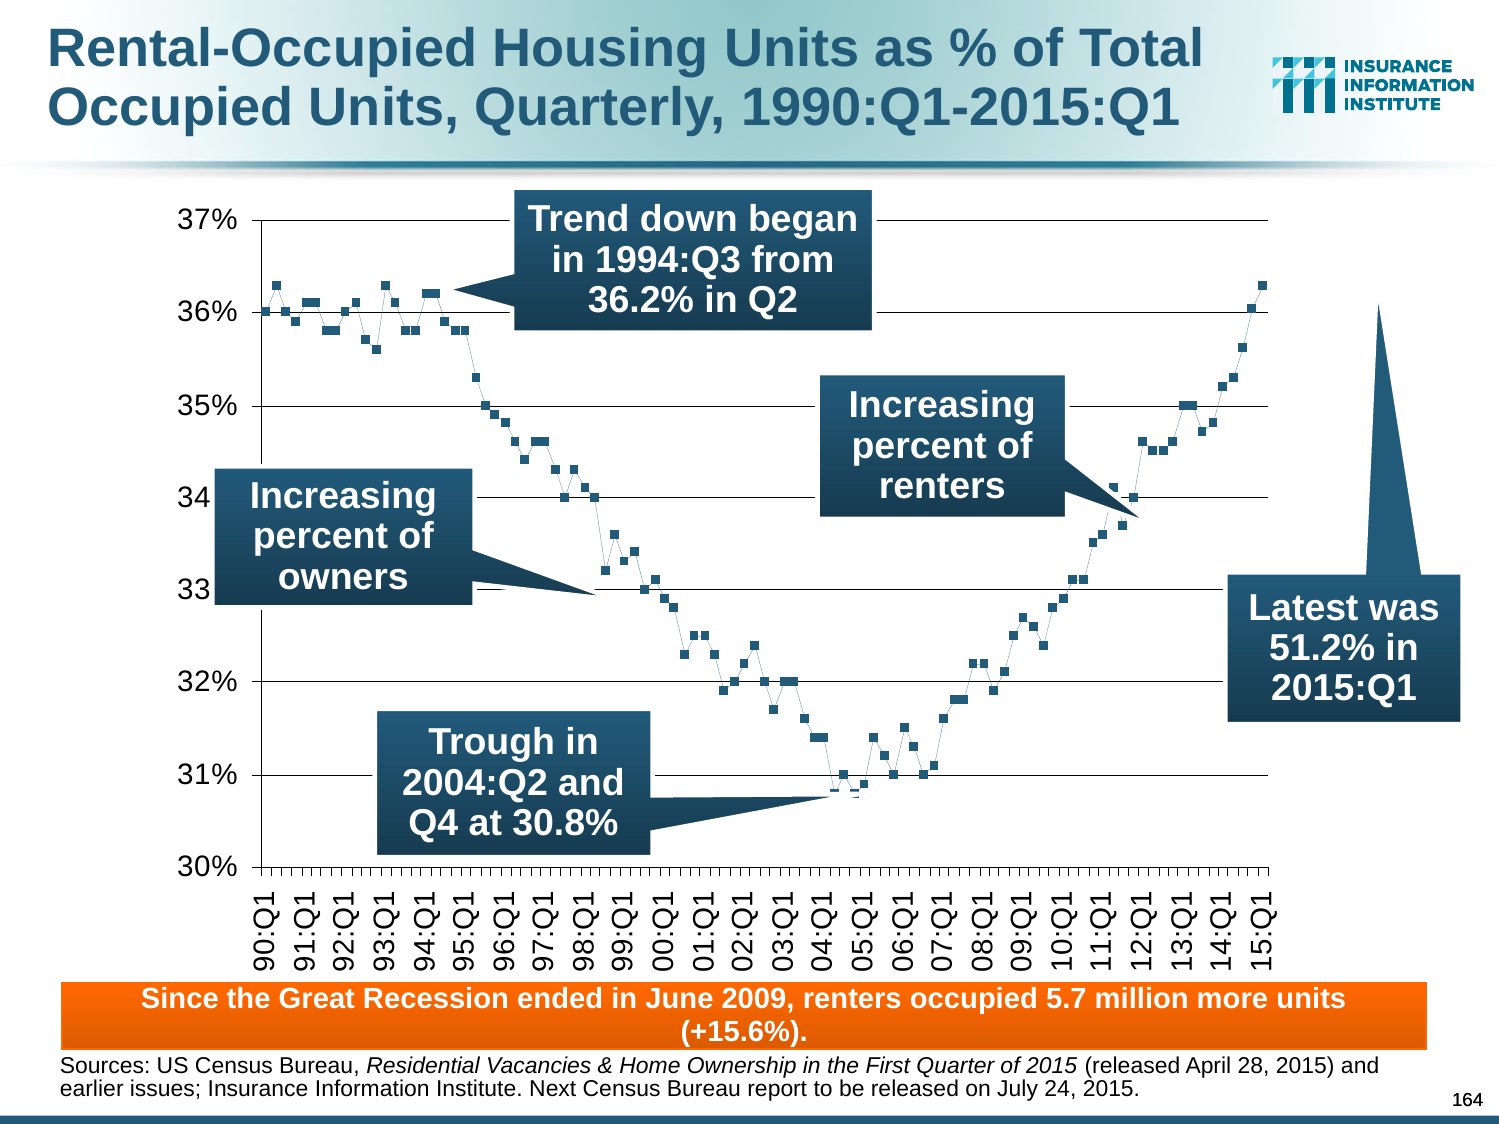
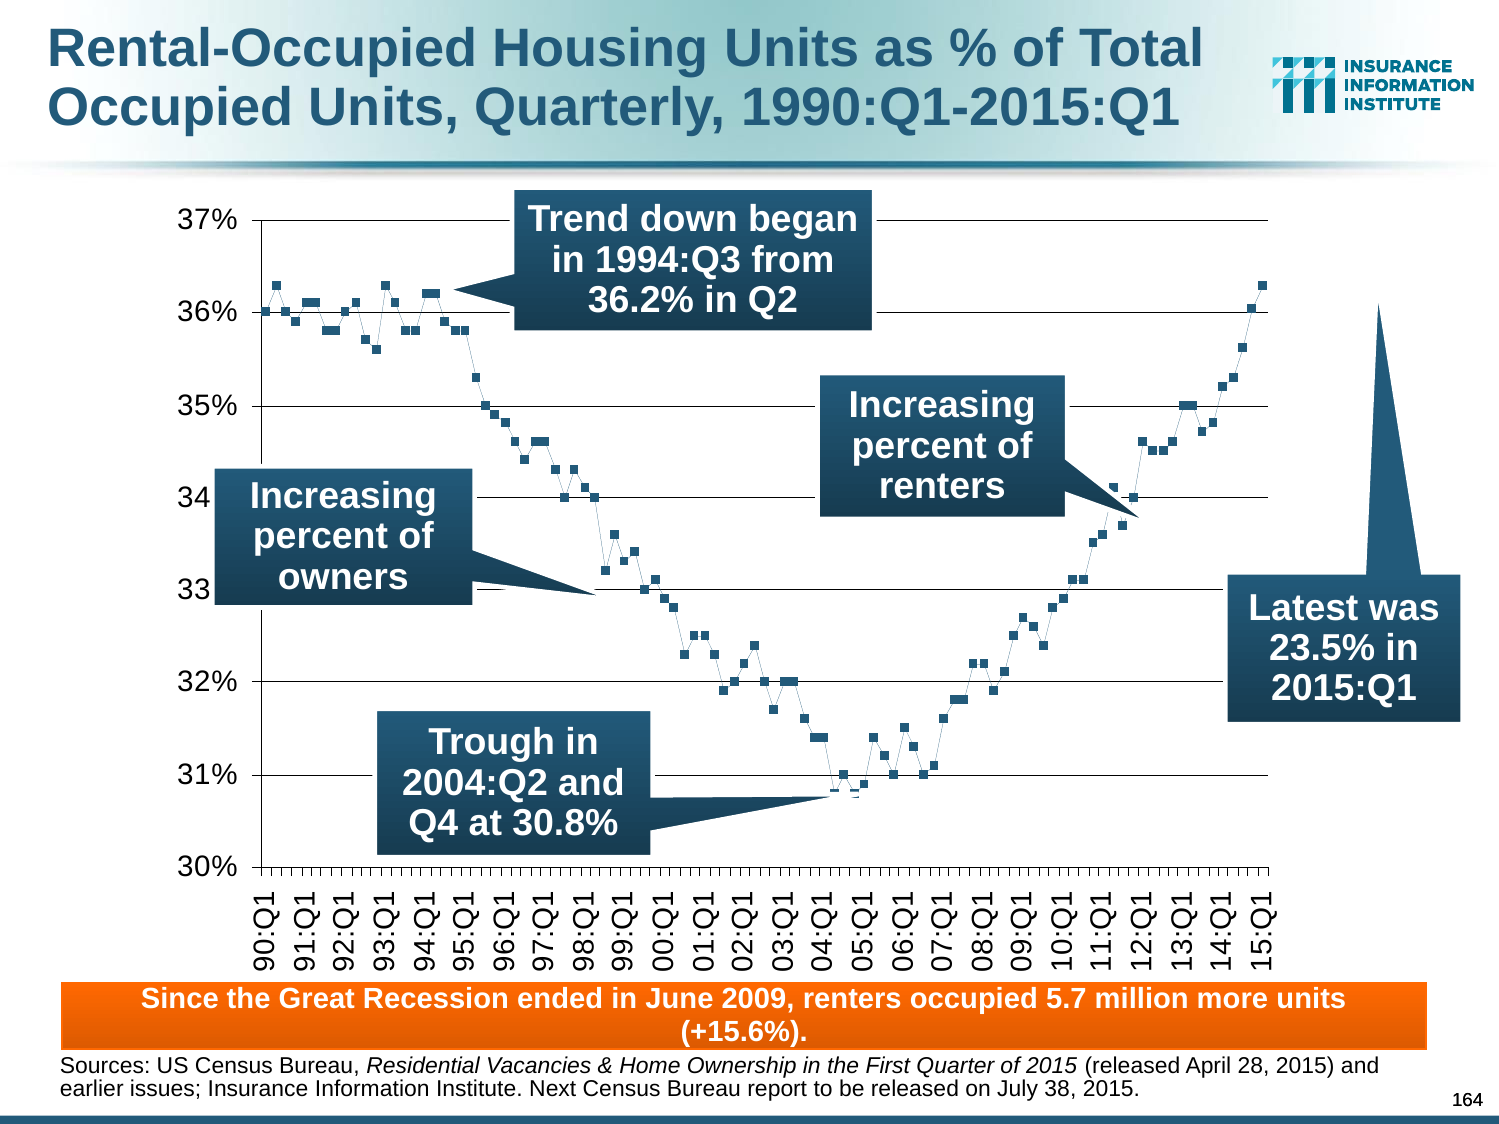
51.2%: 51.2% -> 23.5% (1322, 648)
24: 24 -> 38 (1060, 1090)
